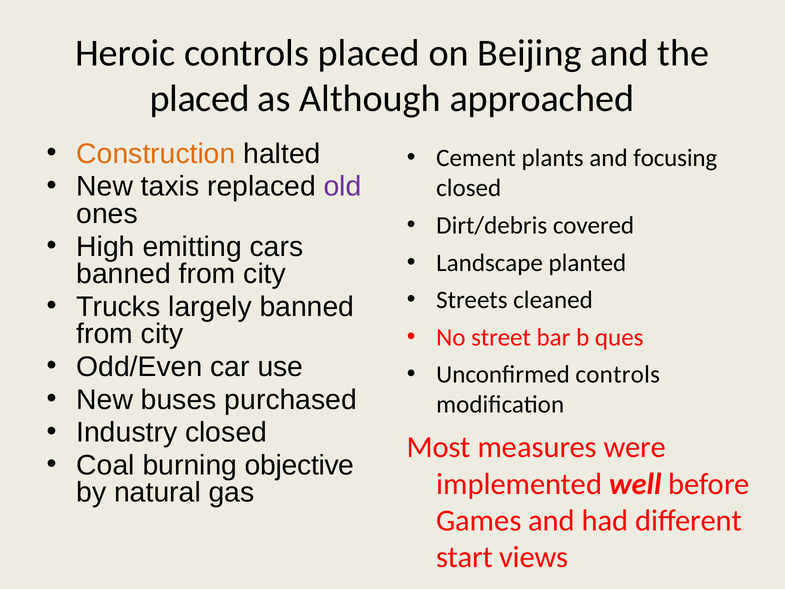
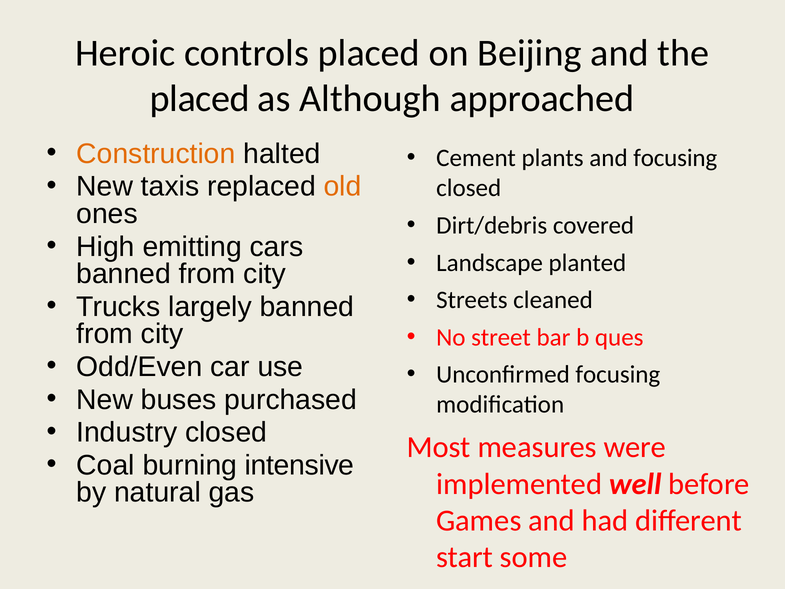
old colour: purple -> orange (343, 186)
Unconfirmed controls: controls -> focusing (618, 374)
objective: objective -> intensive (299, 465)
views: views -> some (534, 557)
